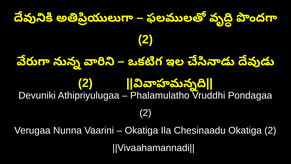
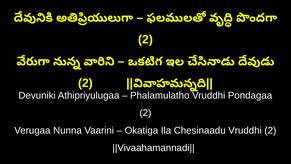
Chesinaadu Okatiga: Okatiga -> Vruddhi (245, 130)
